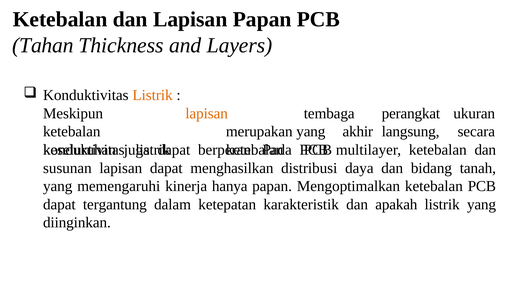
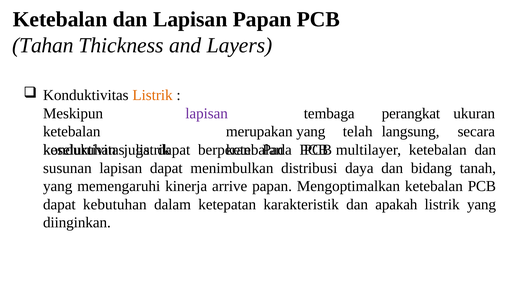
lapisan colour: orange -> purple (207, 113)
akhir: akhir -> telah (358, 132)
menghasilkan: menghasilkan -> menimbulkan (232, 168)
hanya: hanya -> arrive (230, 186)
tergantung: tergantung -> kebutuhan (115, 204)
